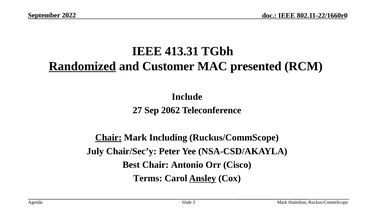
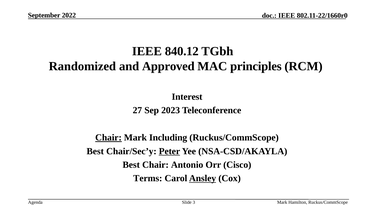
413.31: 413.31 -> 840.12 (182, 51)
Randomized underline: present -> none (82, 66)
Customer: Customer -> Approved (168, 66)
presented: presented -> principles (256, 66)
Include: Include -> Interest (187, 97)
2062: 2062 -> 2023 (171, 110)
July: July -> Best (95, 151)
Peter underline: none -> present (169, 151)
